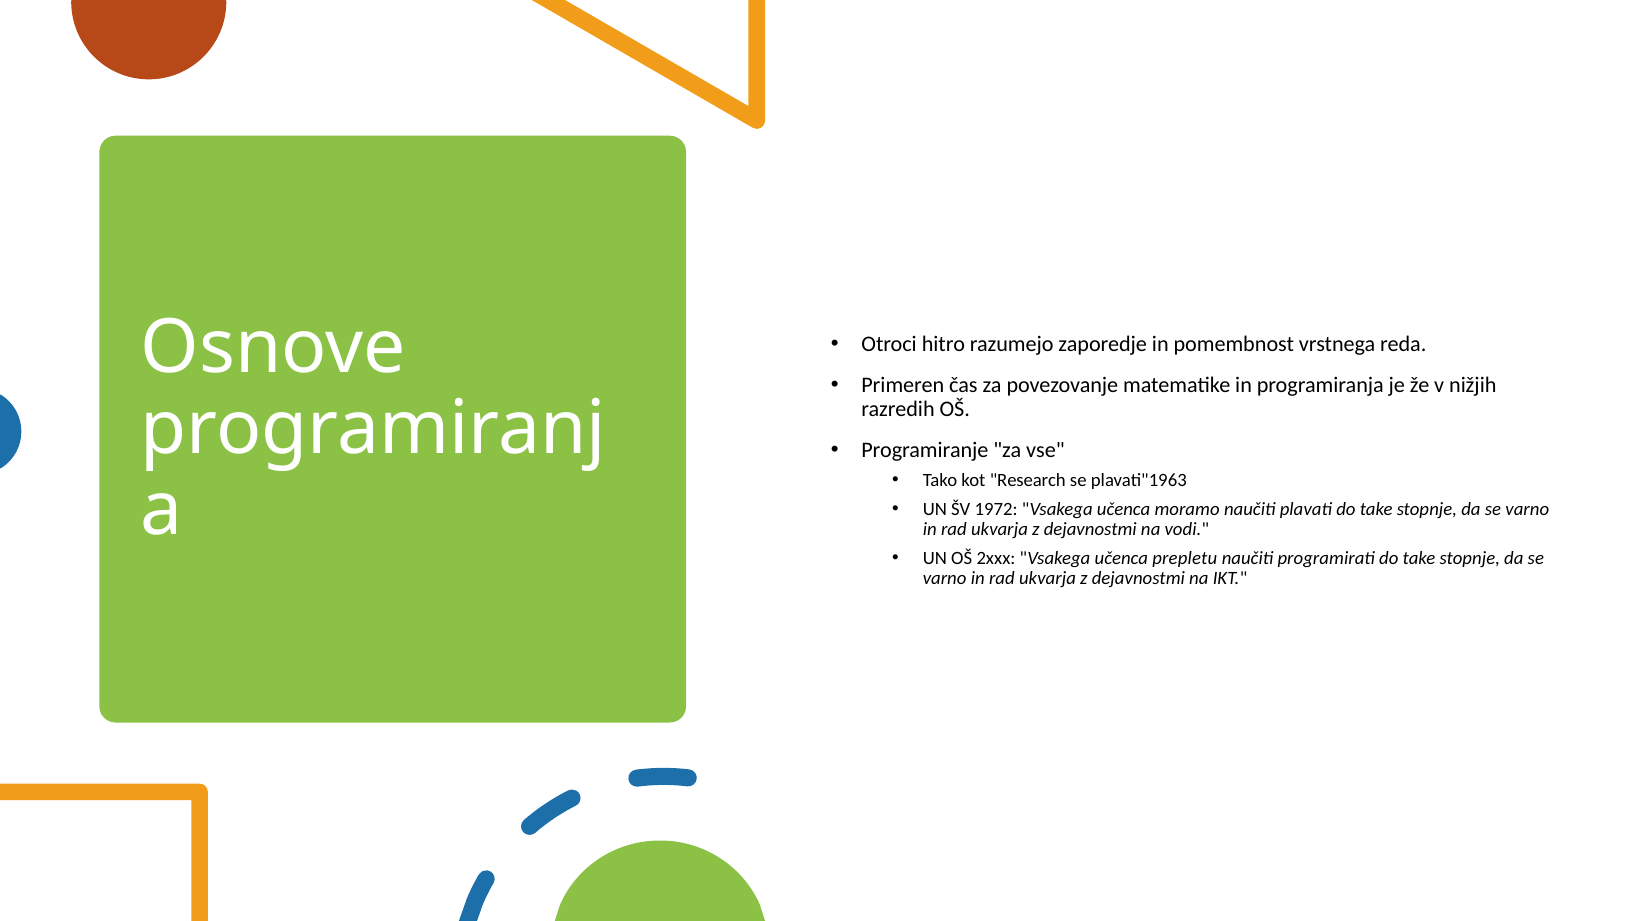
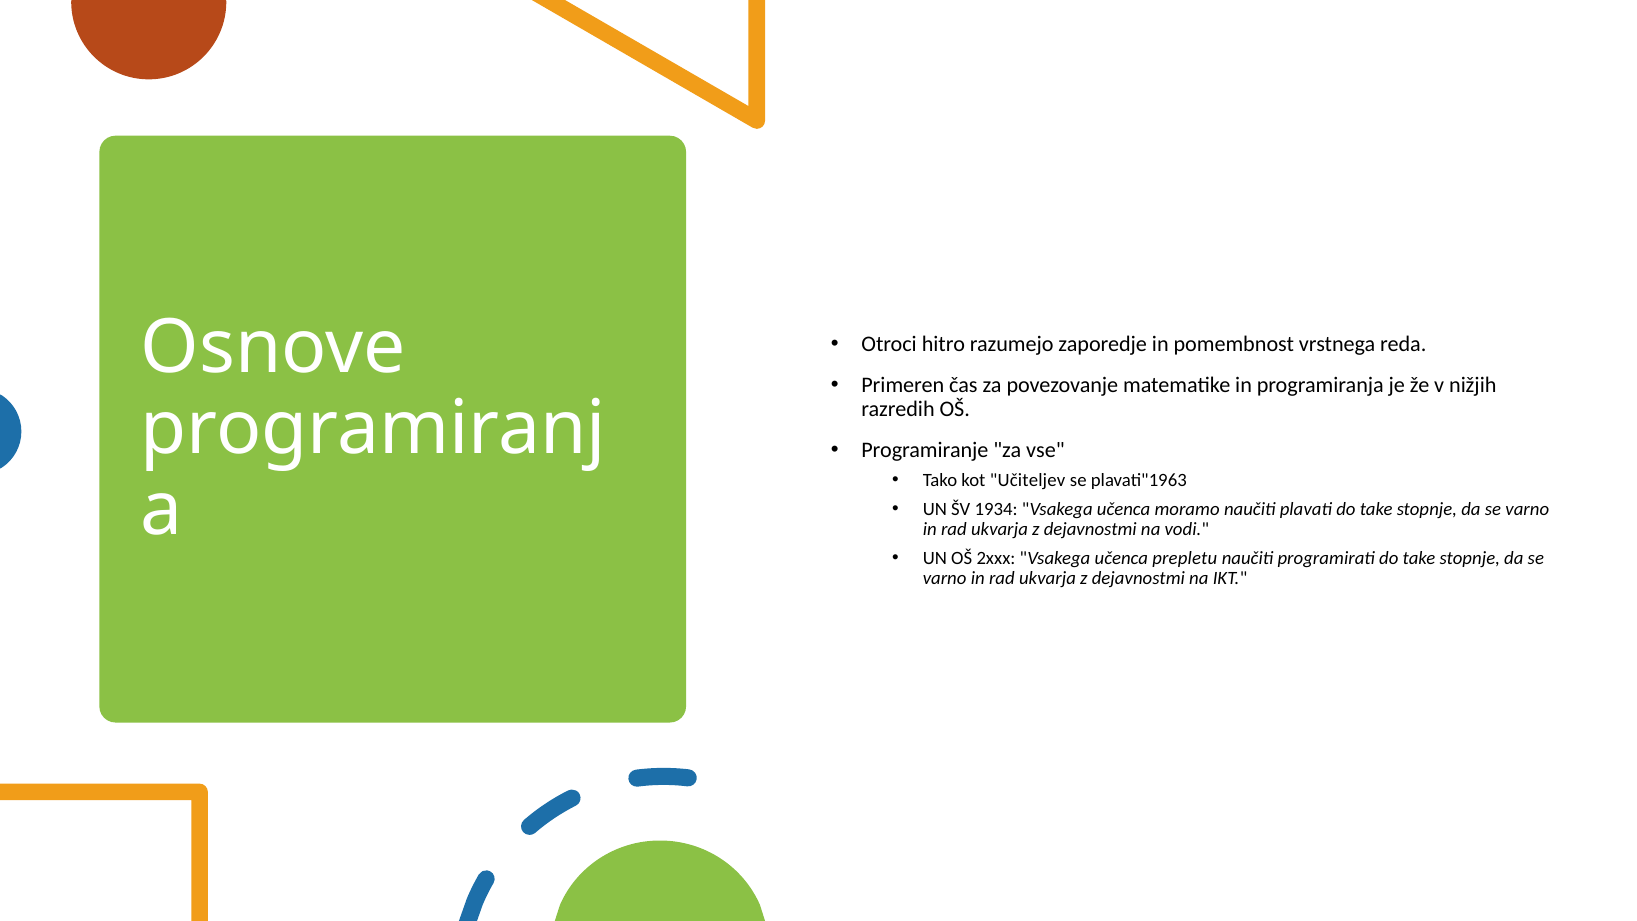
Research: Research -> Učiteljev (1028, 480)
1972: 1972 -> 1934 (996, 509)
